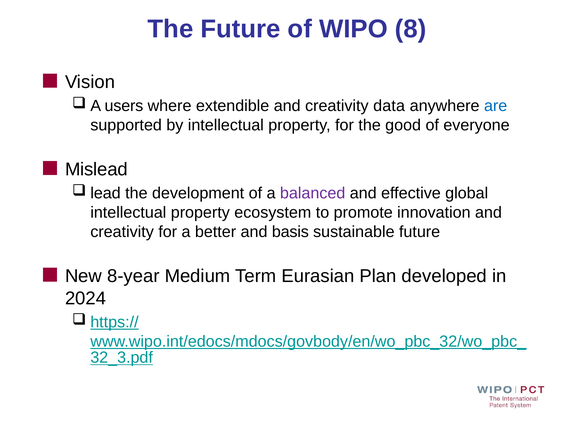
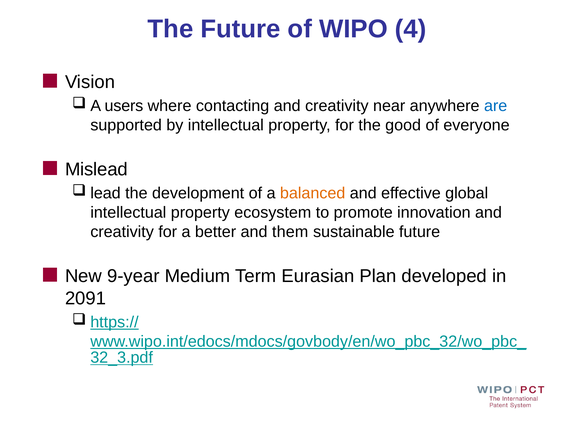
8: 8 -> 4 (411, 29)
extendible: extendible -> contacting (233, 106)
data: data -> near (389, 106)
balanced colour: purple -> orange (313, 193)
basis: basis -> them (290, 232)
8-year: 8-year -> 9-year (133, 276)
2024: 2024 -> 2091 (86, 298)
